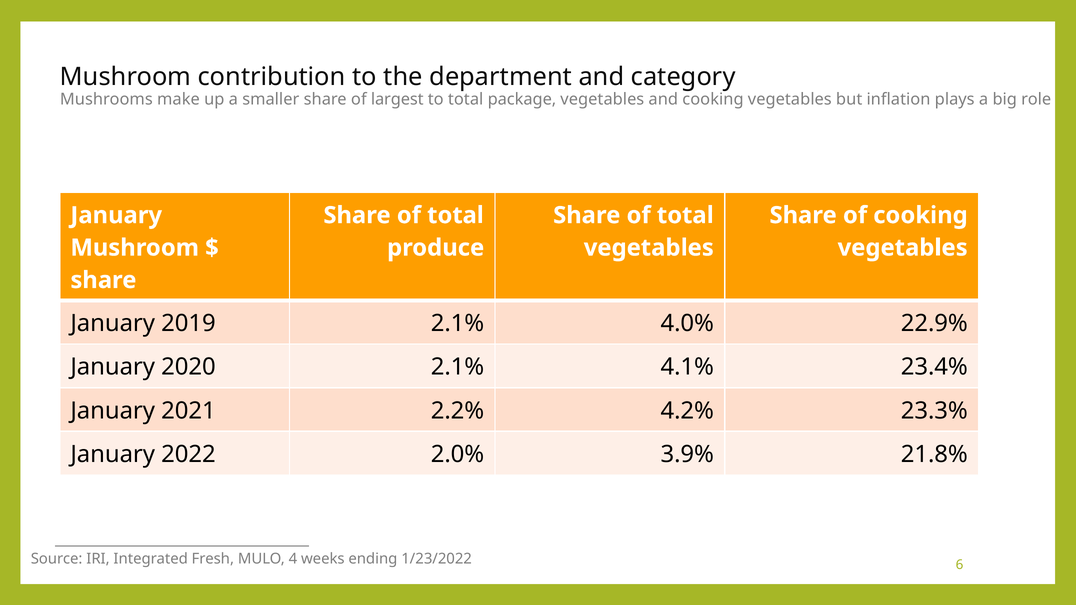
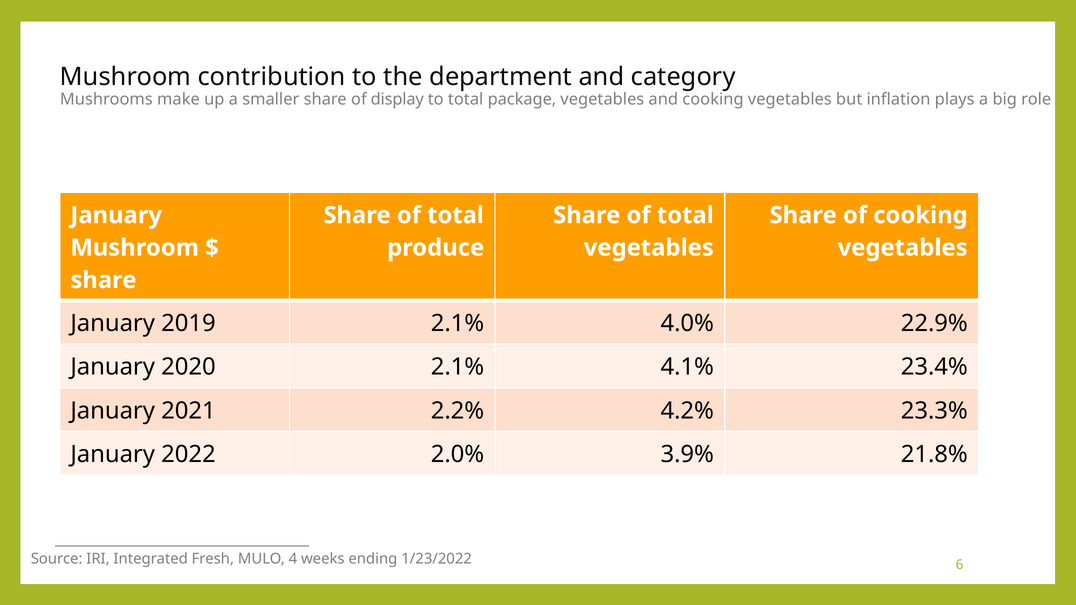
largest: largest -> display (397, 100)
